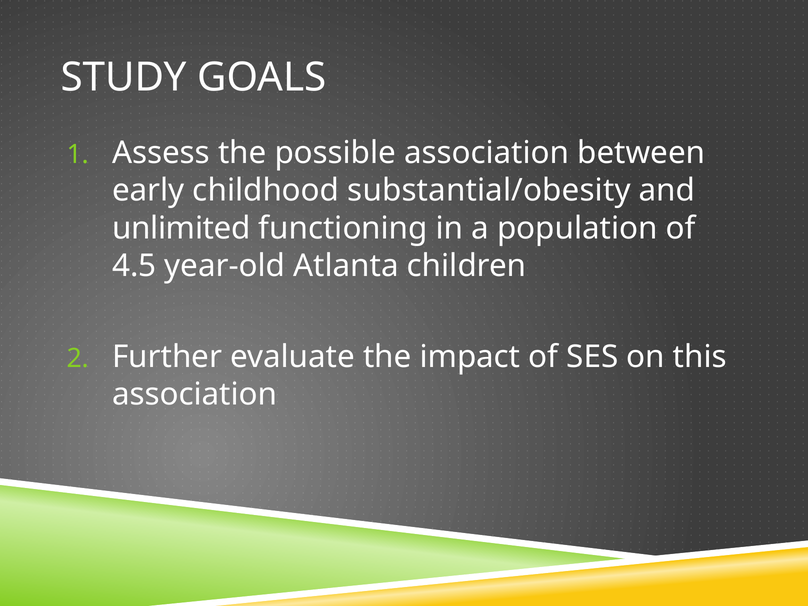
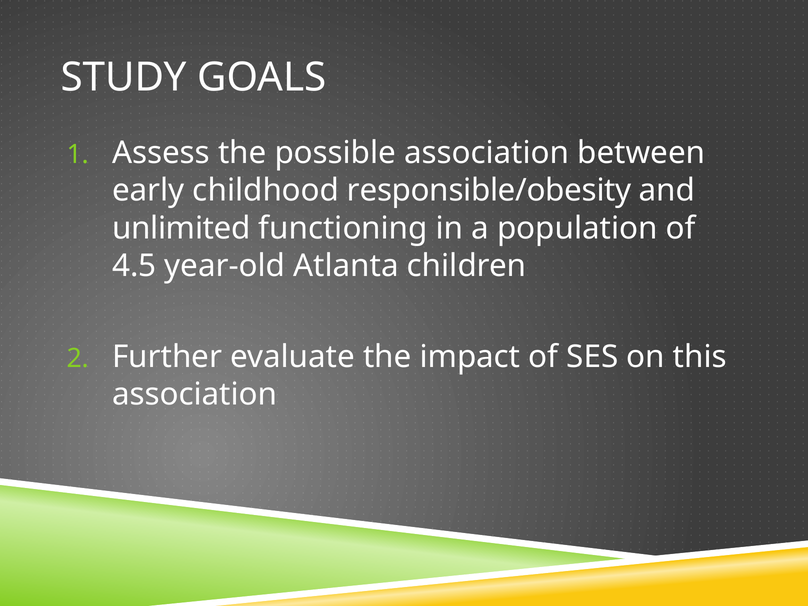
substantial/obesity: substantial/obesity -> responsible/obesity (489, 191)
